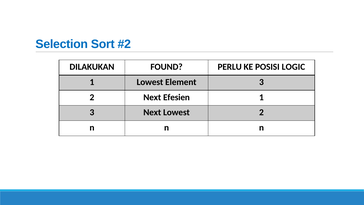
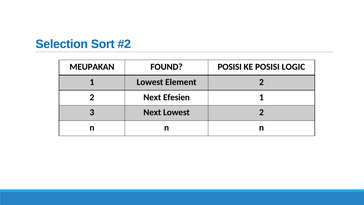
DILAKUKAN: DILAKUKAN -> MEUPAKAN (92, 67)
FOUND PERLU: PERLU -> POSISI (230, 67)
Element 3: 3 -> 2 (261, 82)
